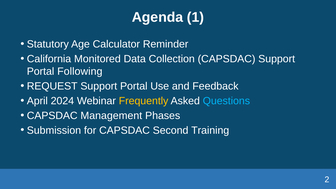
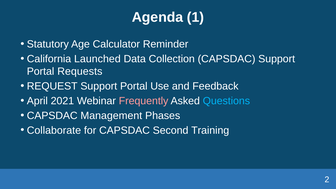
Monitored: Monitored -> Launched (97, 59)
Following: Following -> Requests (80, 72)
2024: 2024 -> 2021 (62, 101)
Frequently colour: yellow -> pink (144, 101)
Submission: Submission -> Collaborate (54, 130)
